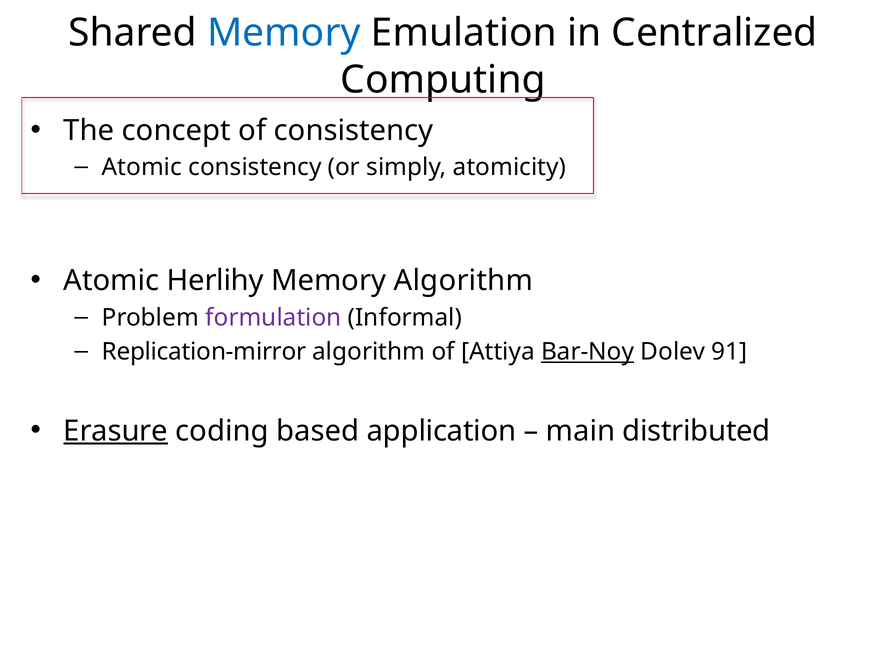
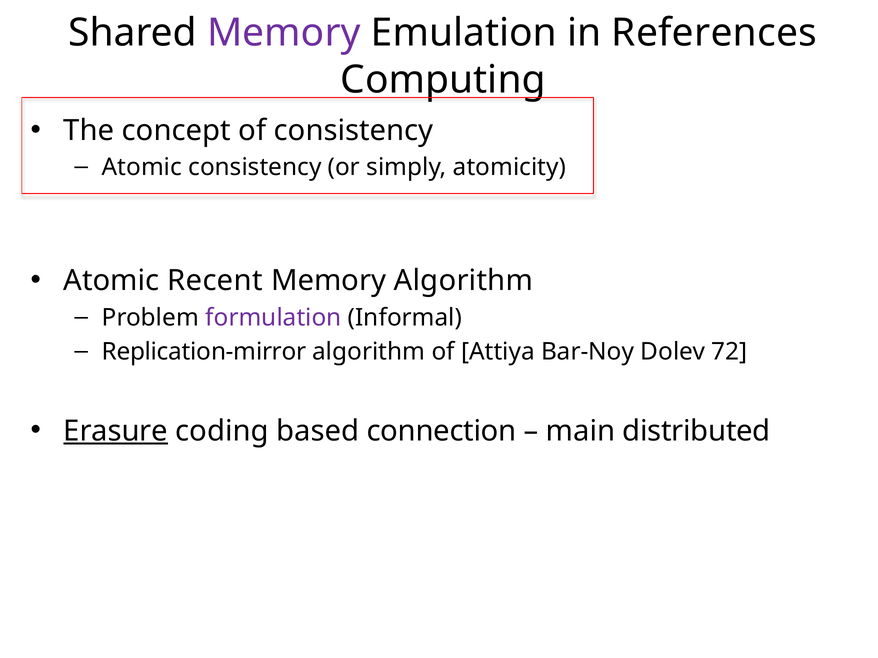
Memory colour: blue -> purple (284, 33)
Centralized: Centralized -> References (714, 33)
Herlihy: Herlihy -> Recent (215, 281)
Bar-Noy underline: present -> none (588, 352)
91: 91 -> 72 (729, 352)
application: application -> connection (442, 431)
